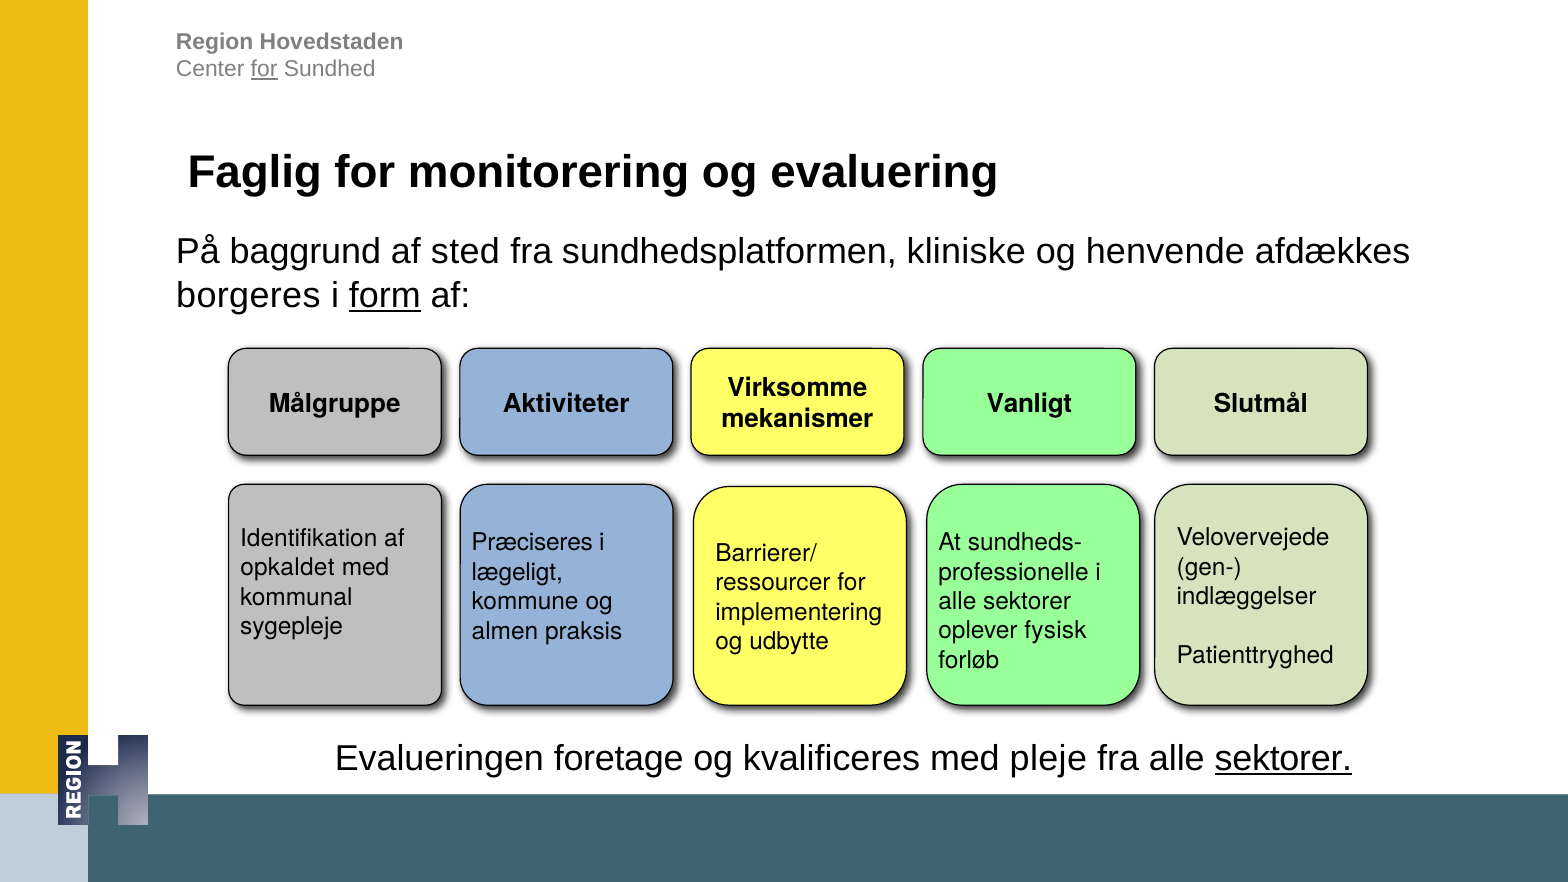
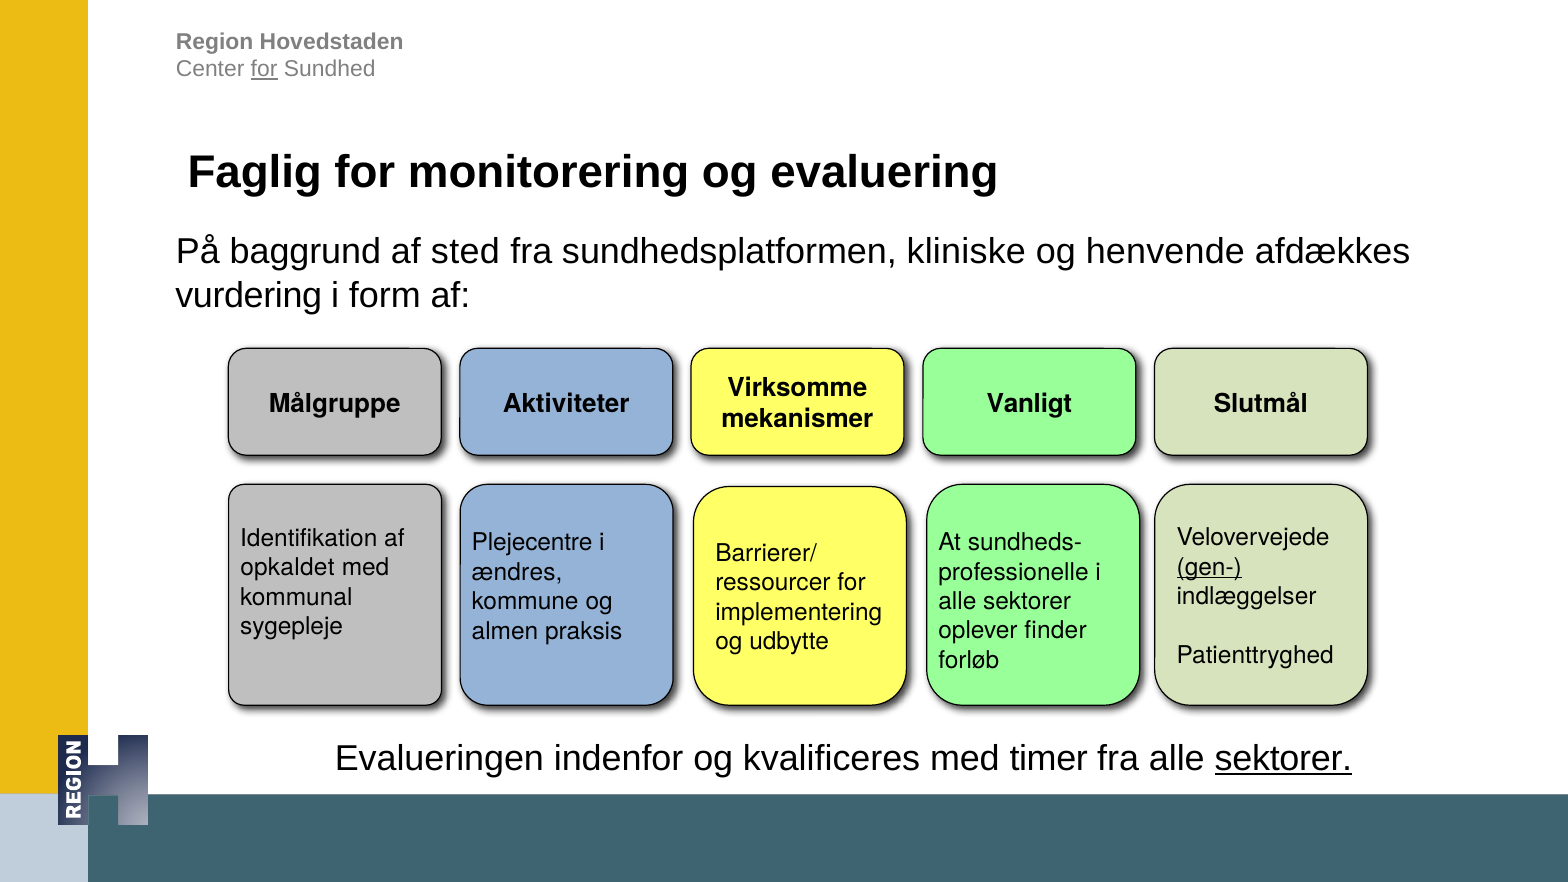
borgeres: borgeres -> vurdering (249, 295)
form underline: present -> none (385, 295)
Præciseres: Præciseres -> Plejecentre (532, 543)
gen- underline: none -> present (1209, 567)
lægeligt: lægeligt -> ændres (517, 572)
fysisk: fysisk -> finder (1056, 631)
foretage: foretage -> indenfor (619, 758)
pleje: pleje -> timer (1049, 758)
